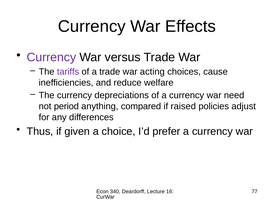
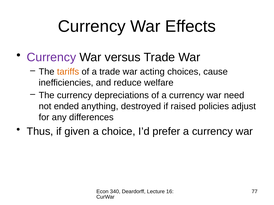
tariffs colour: purple -> orange (68, 72)
period: period -> ended (66, 107)
compared: compared -> destroyed (141, 107)
